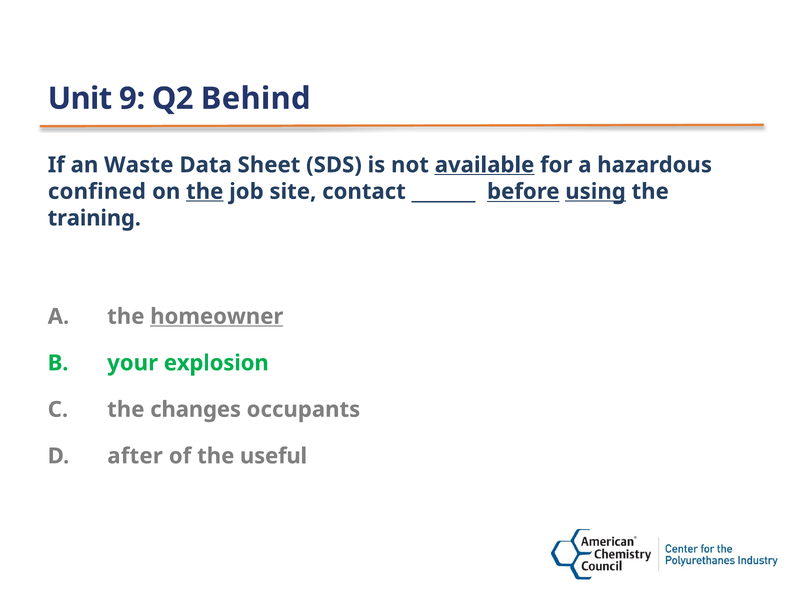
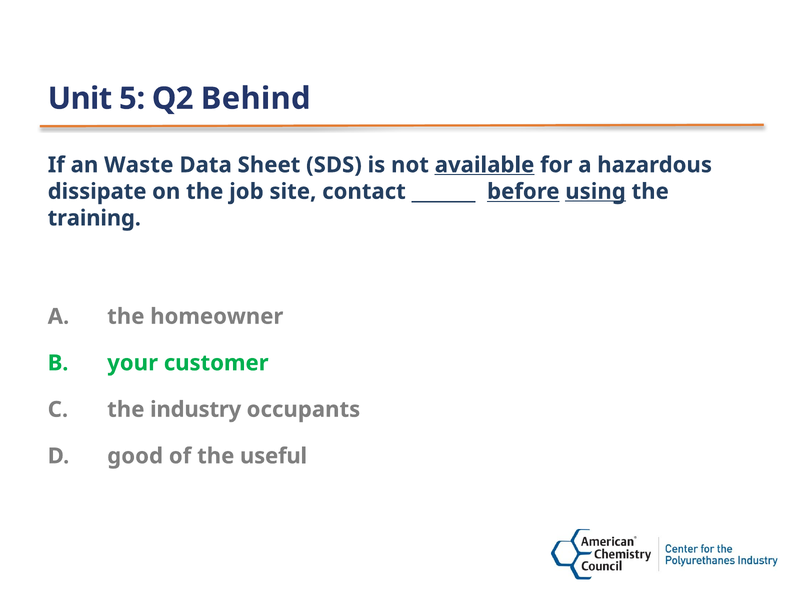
9: 9 -> 5 (132, 98)
confined: confined -> dissipate (97, 191)
the underline: present -> none (205, 191)
homeowner underline: present -> none (217, 316)
explosion: explosion -> customer (216, 363)
changes: changes -> industry (196, 409)
after: after -> good (135, 456)
